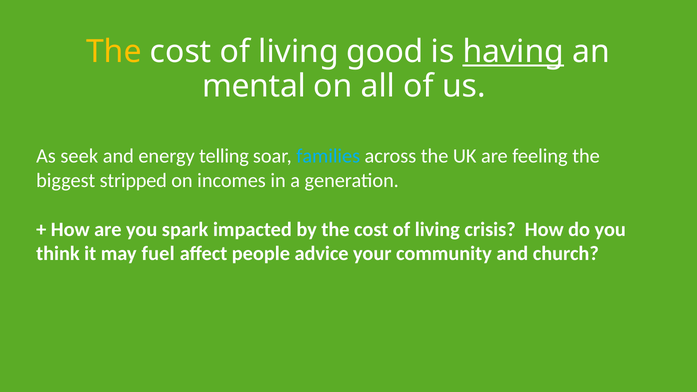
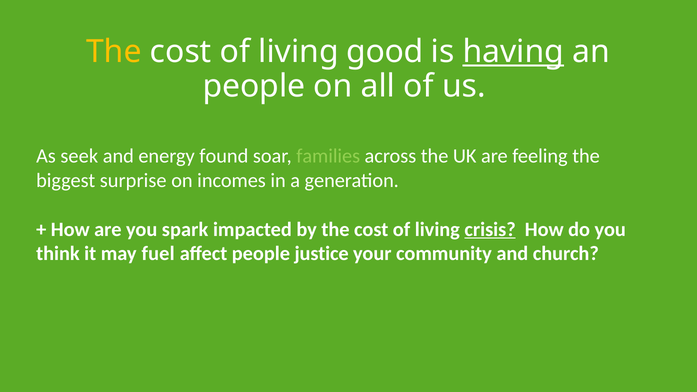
mental: mental -> people (254, 86)
telling: telling -> found (224, 156)
families colour: light blue -> light green (328, 156)
stripped: stripped -> surprise (133, 181)
crisis underline: none -> present (490, 229)
advice: advice -> justice (322, 254)
